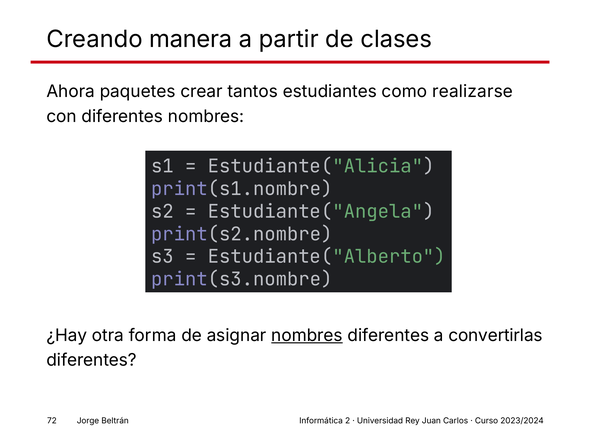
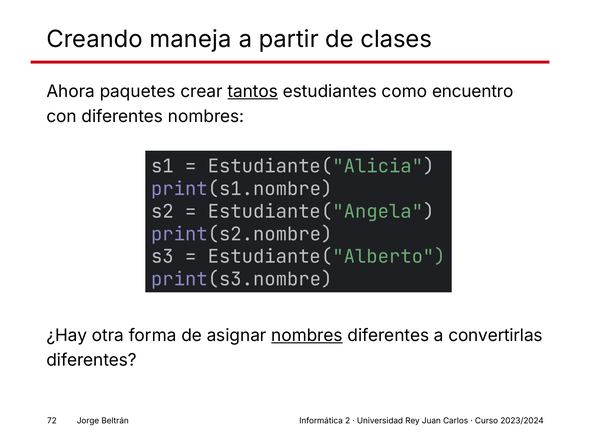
manera: manera -> maneja (191, 39)
tantos underline: none -> present (253, 91)
realizarse: realizarse -> encuentro (473, 91)
